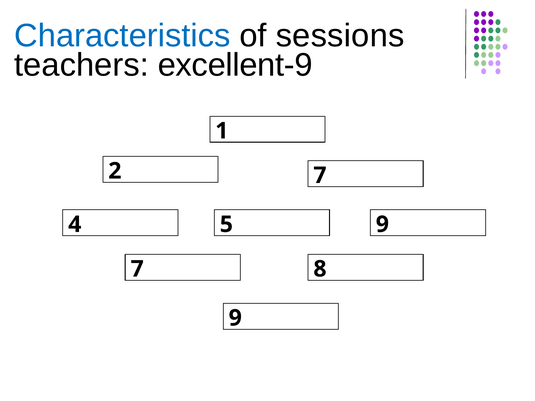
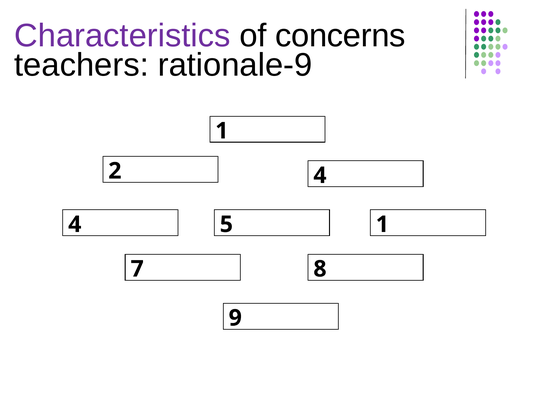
Characteristics colour: blue -> purple (122, 36)
sessions: sessions -> concerns (340, 36)
excellent-9: excellent-9 -> rationale-9 (235, 65)
2 7: 7 -> 4 (320, 175)
5 9: 9 -> 1 (382, 225)
